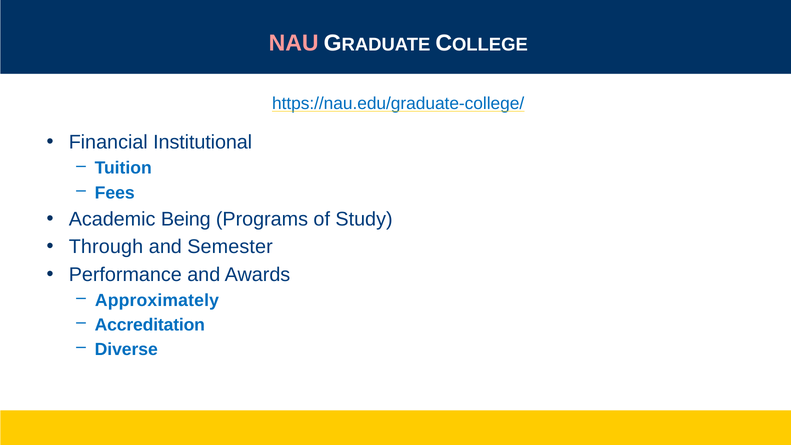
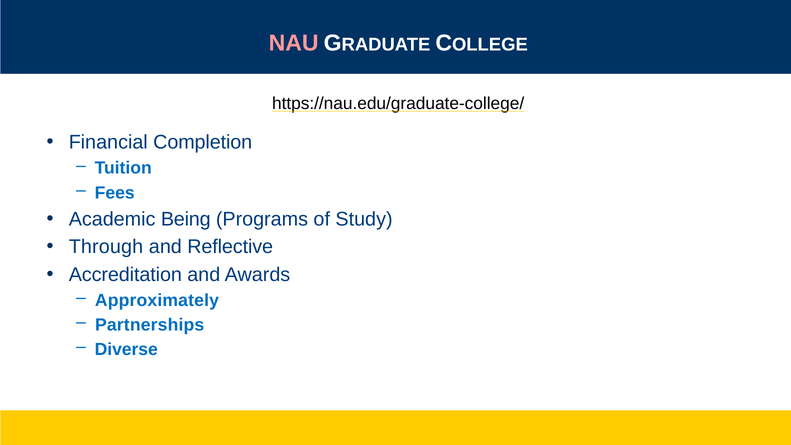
https://nau.edu/graduate-college/ colour: blue -> black (398, 104)
Institutional: Institutional -> Completion (203, 142)
Semester: Semester -> Reflective (230, 247)
Performance: Performance -> Accreditation (125, 275)
Accreditation: Accreditation -> Partnerships (150, 325)
